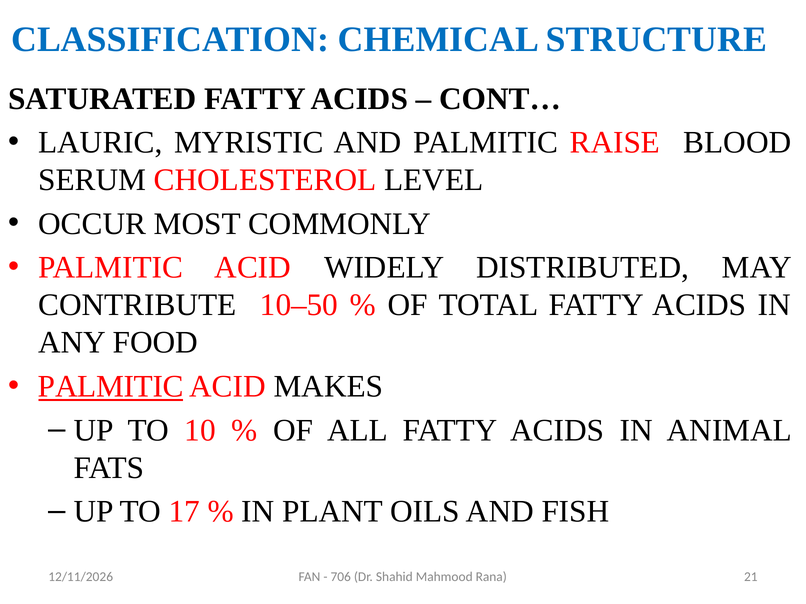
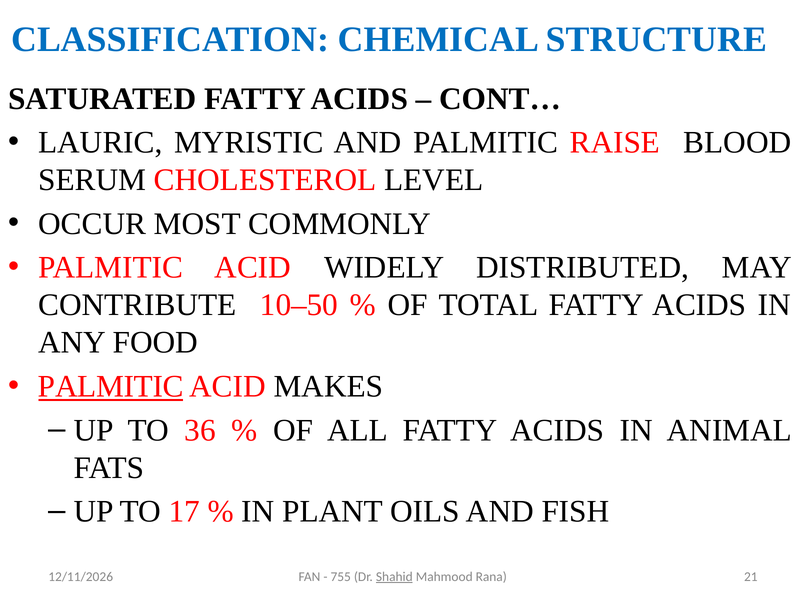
10: 10 -> 36 (200, 431)
706: 706 -> 755 (341, 577)
Shahid underline: none -> present (394, 577)
